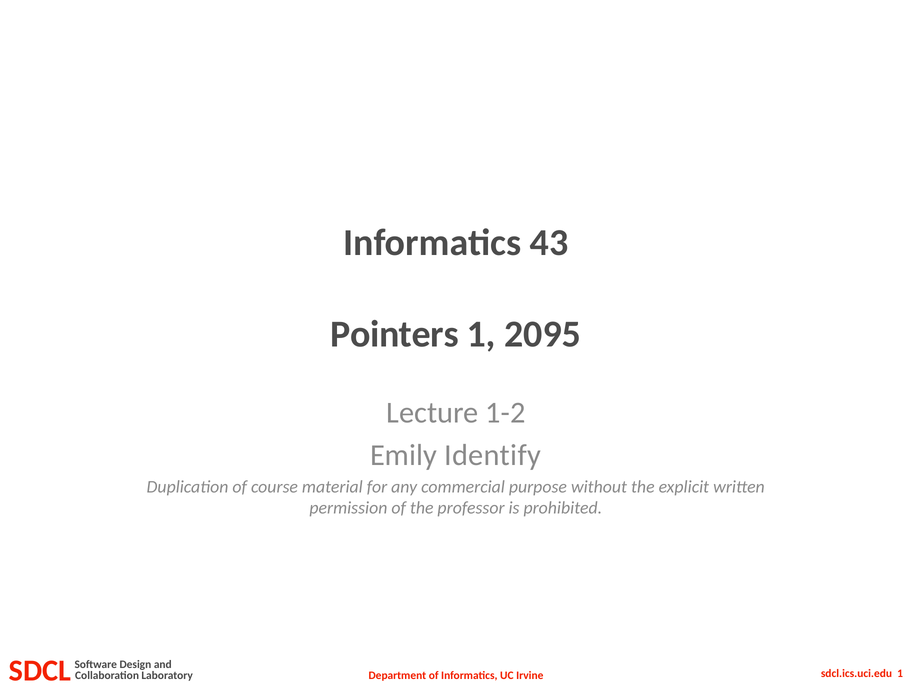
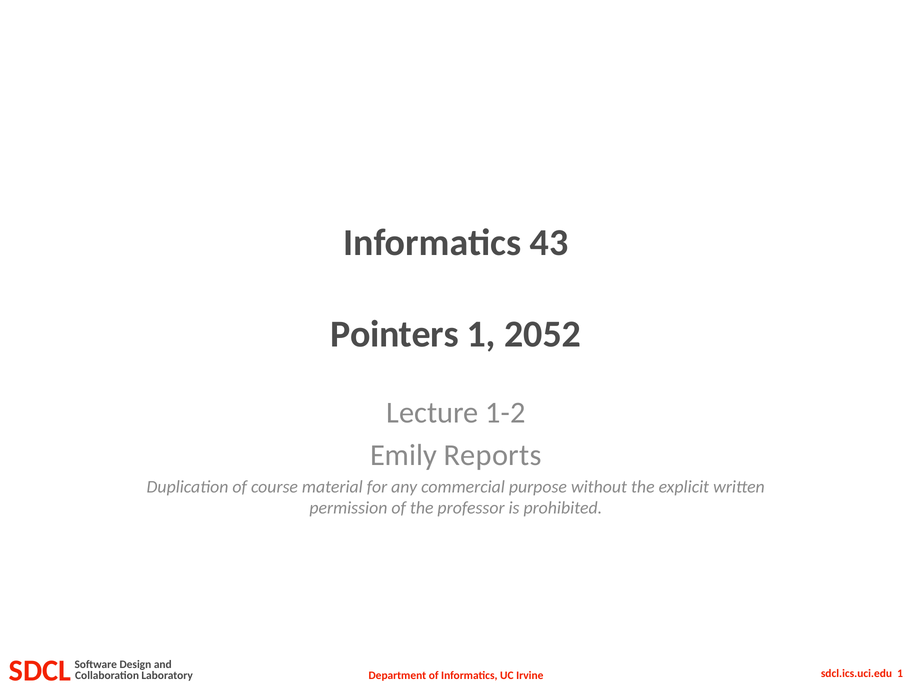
2095: 2095 -> 2052 (543, 334)
Identify: Identify -> Reports (493, 455)
